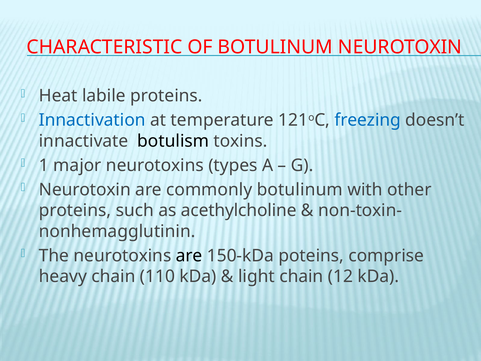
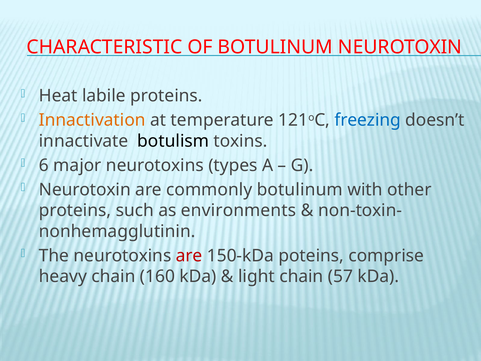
Innactivation colour: blue -> orange (92, 120)
1: 1 -> 6 (44, 165)
acethylcholine: acethylcholine -> environments (239, 210)
are colour: black -> red (189, 255)
110: 110 -> 160 (157, 276)
12: 12 -> 57 (340, 276)
